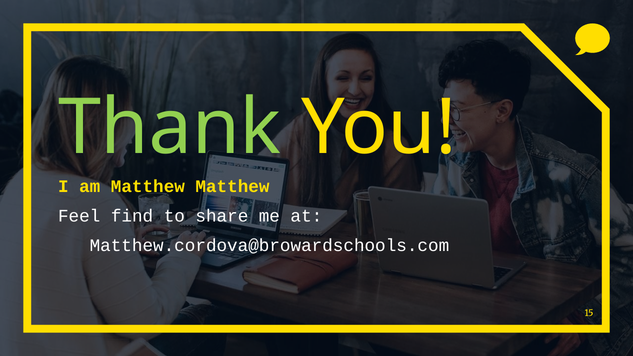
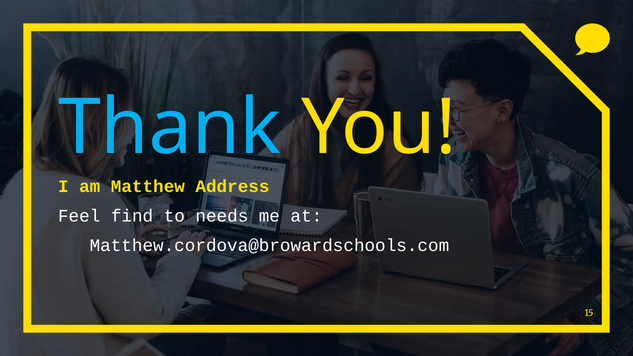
Thank colour: light green -> light blue (170, 128)
Matthew Matthew: Matthew -> Address (232, 187)
share: share -> needs (222, 216)
